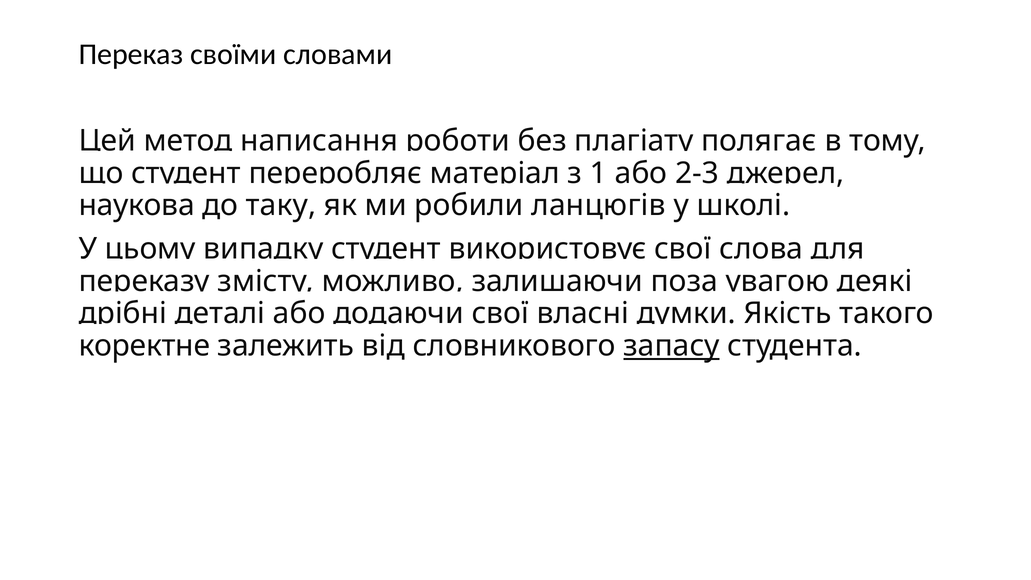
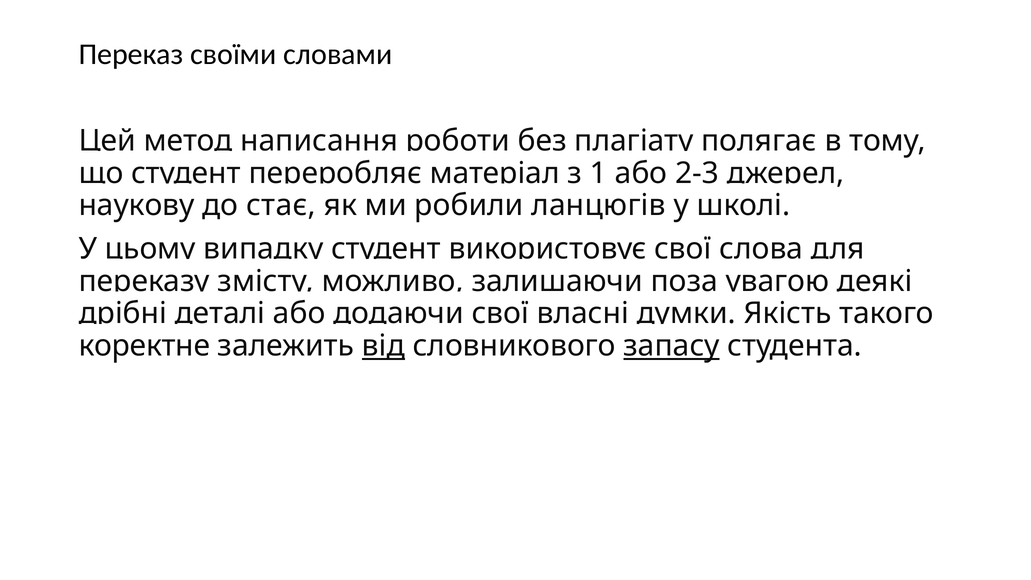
наукова: наукова -> наукову (137, 206)
таку: таку -> стає (281, 206)
від underline: none -> present (383, 346)
